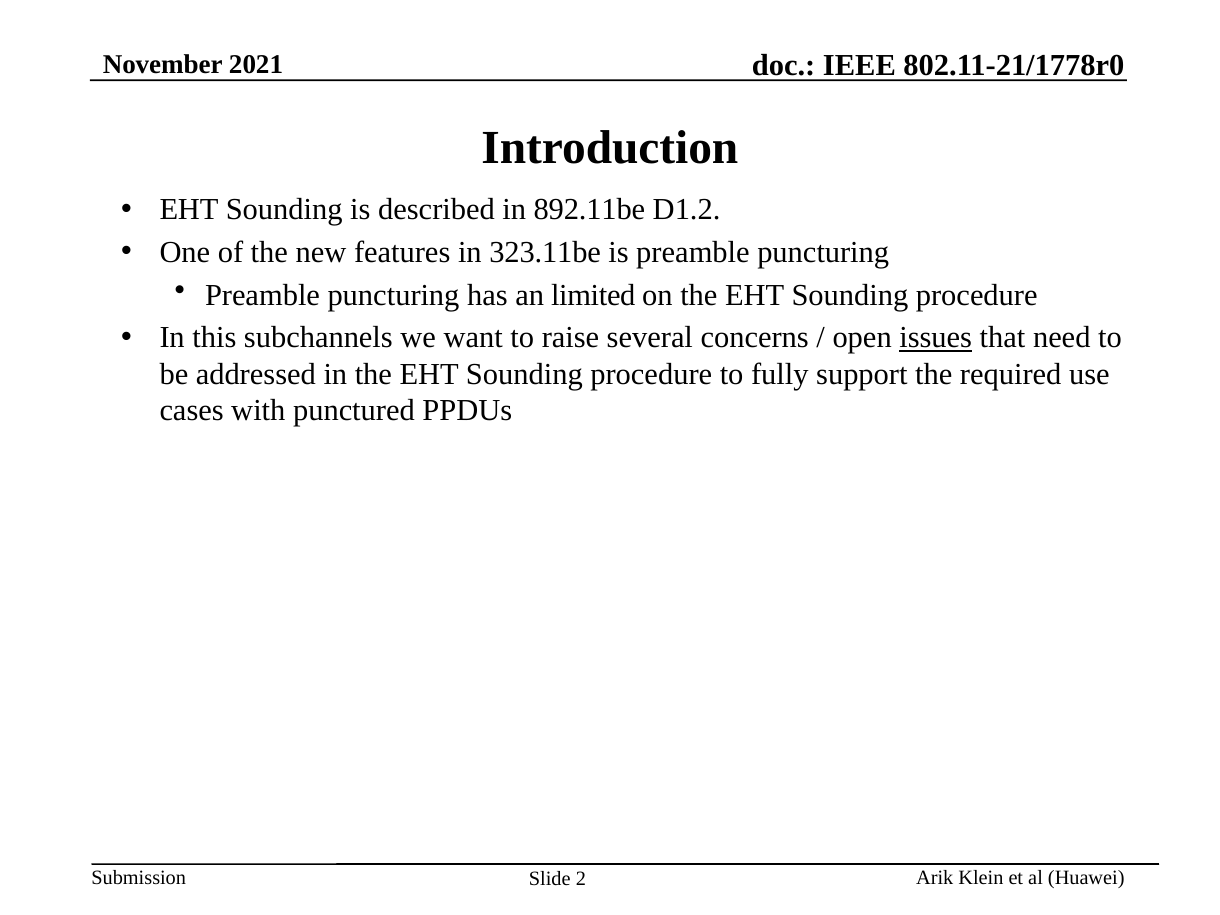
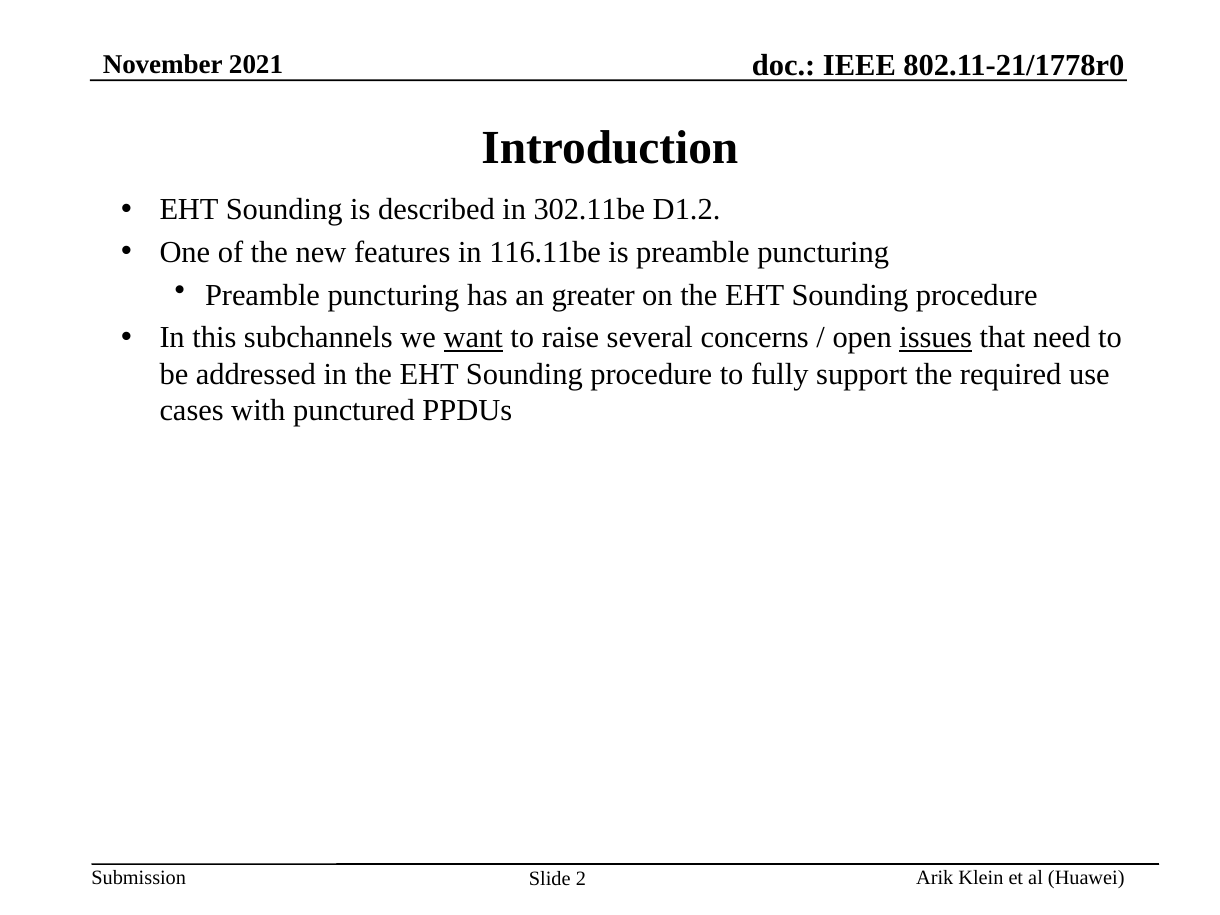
892.11be: 892.11be -> 302.11be (589, 210)
323.11be: 323.11be -> 116.11be (545, 252)
limited: limited -> greater (593, 295)
want underline: none -> present (473, 338)
